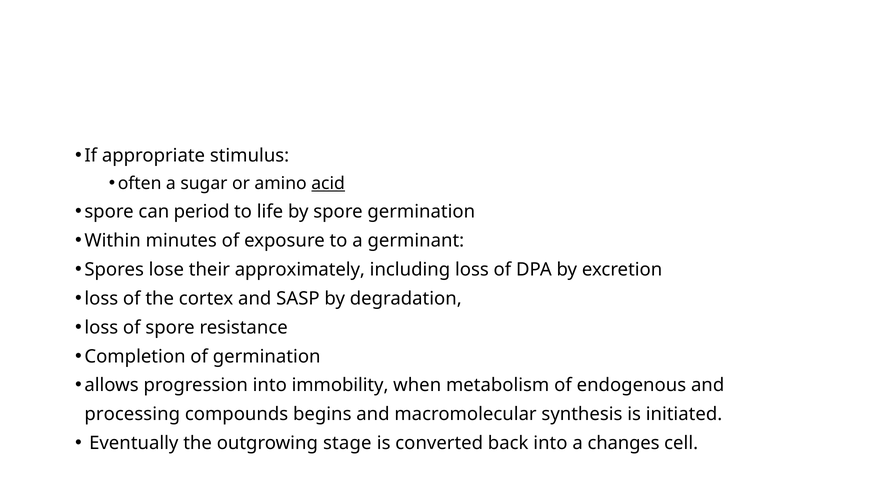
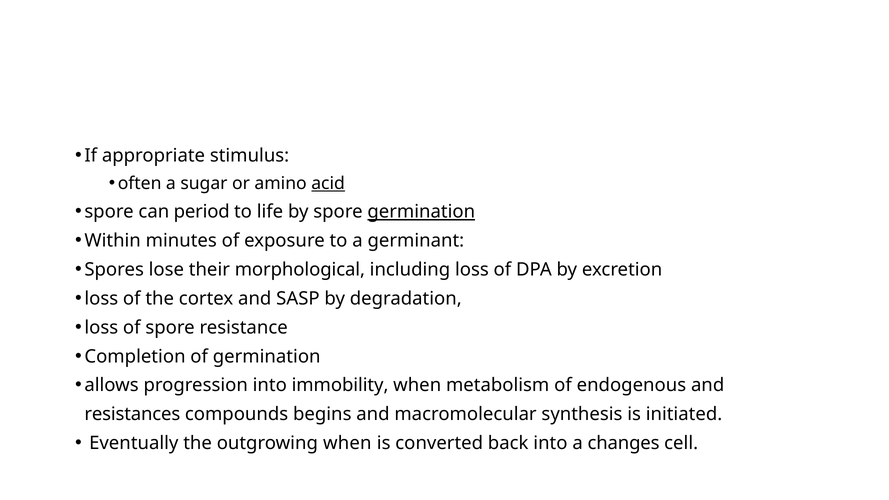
germination underline: none -> present (421, 212)
approximately: approximately -> morphological (300, 270)
processing: processing -> resistances (132, 414)
outgrowing stage: stage -> when (347, 443)
